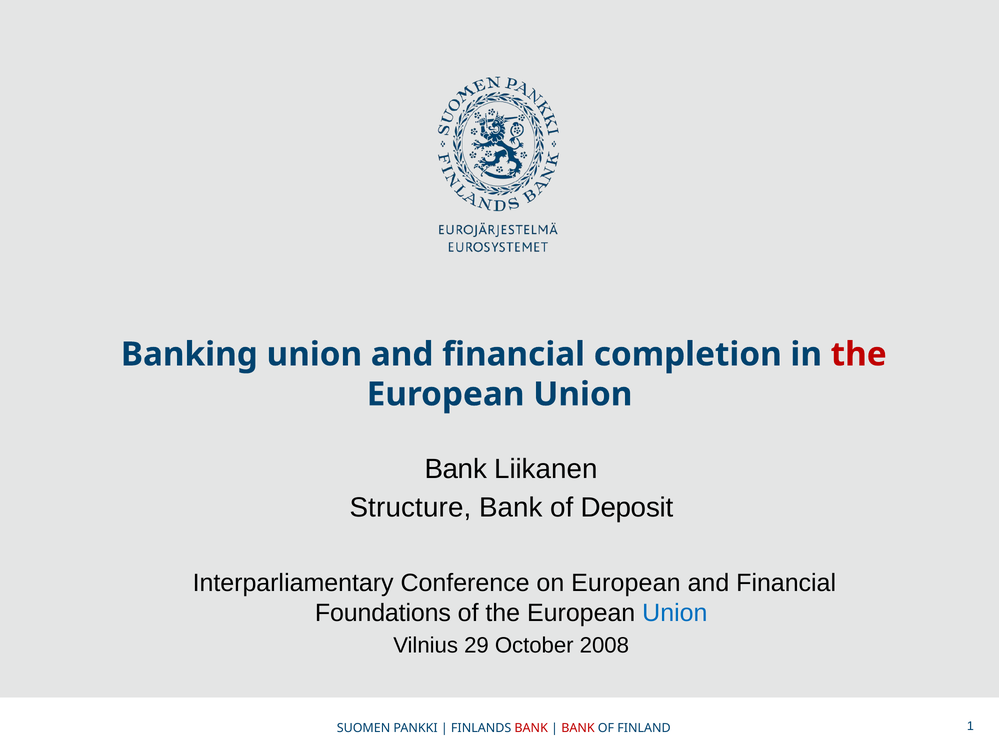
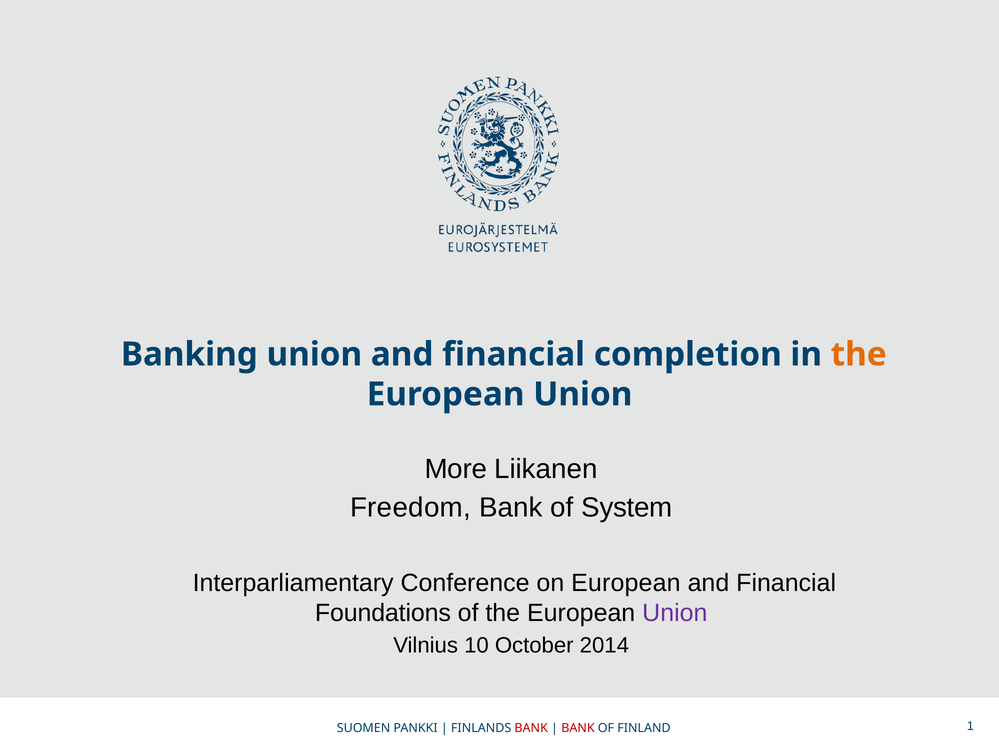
the colour: red -> orange (859, 355)
Bank: Bank -> More (456, 469)
Structure: Structure -> Freedom (411, 508)
Deposit: Deposit -> System (627, 508)
Union colour: blue -> purple (675, 613)
29: 29 -> 10 (476, 646)
2008: 2008 -> 2014 (604, 646)
